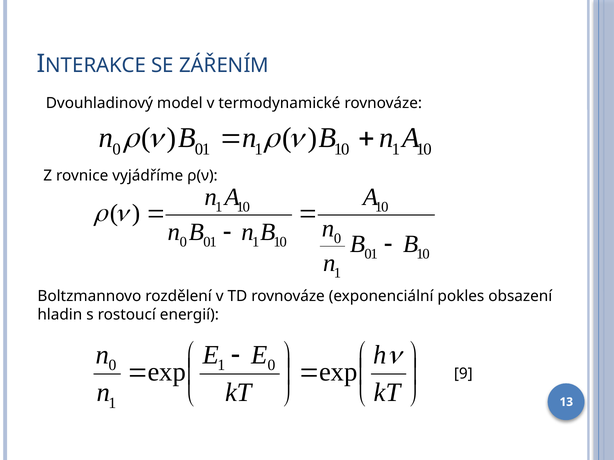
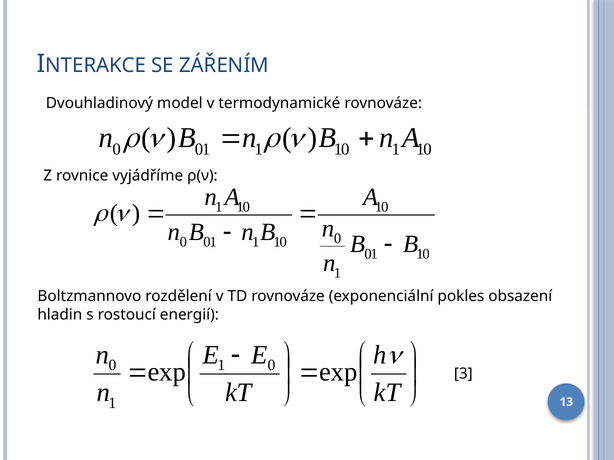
9: 9 -> 3 (463, 374)
